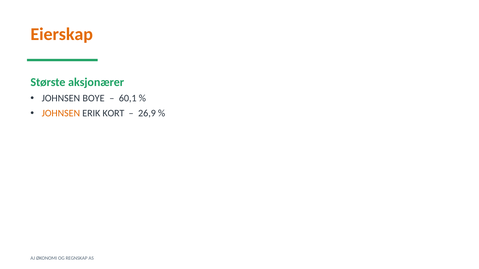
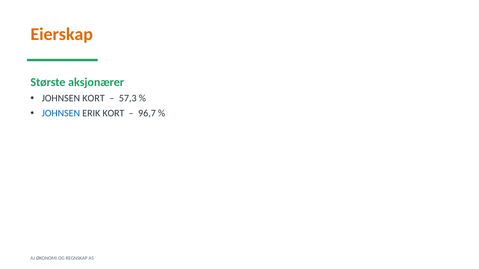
JOHNSEN BOYE: BOYE -> KORT (94, 98)
60,1: 60,1 -> 57,3 (128, 98)
JOHNSEN colour: orange -> blue (61, 113)
26,9: 26,9 -> 96,7 (147, 113)
